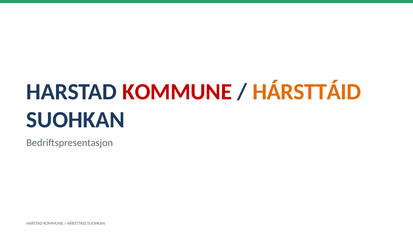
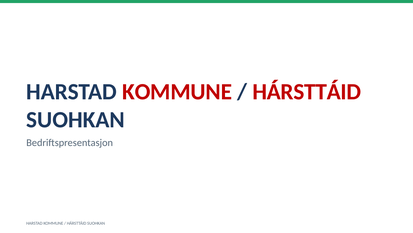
HÁRSTTÁID colour: orange -> red (307, 92)
